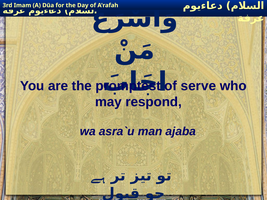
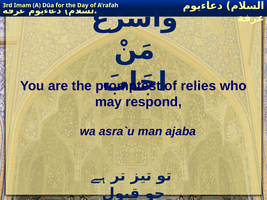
serve: serve -> relies (198, 86)
